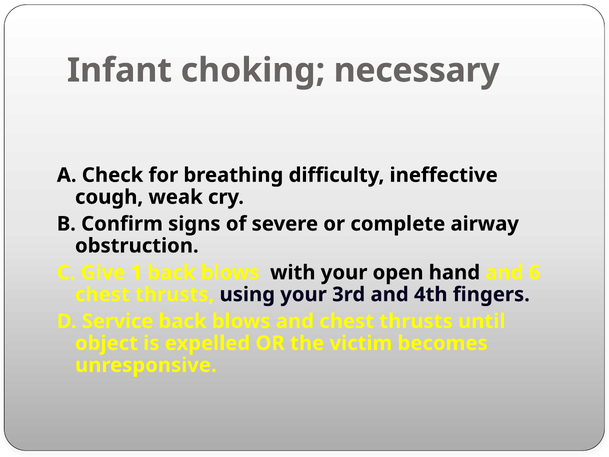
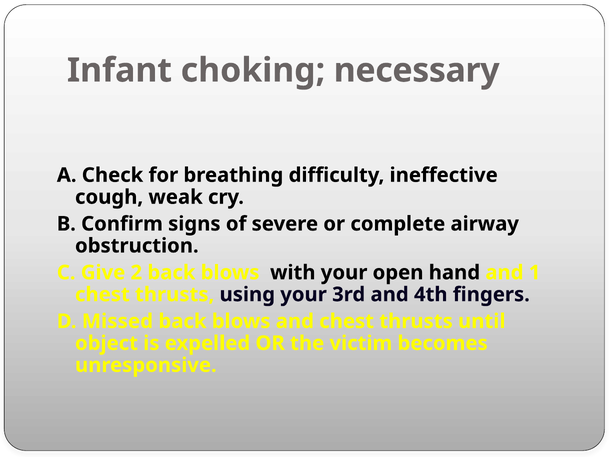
1: 1 -> 2 (136, 272)
6: 6 -> 1 (535, 272)
Service: Service -> Missed (117, 321)
